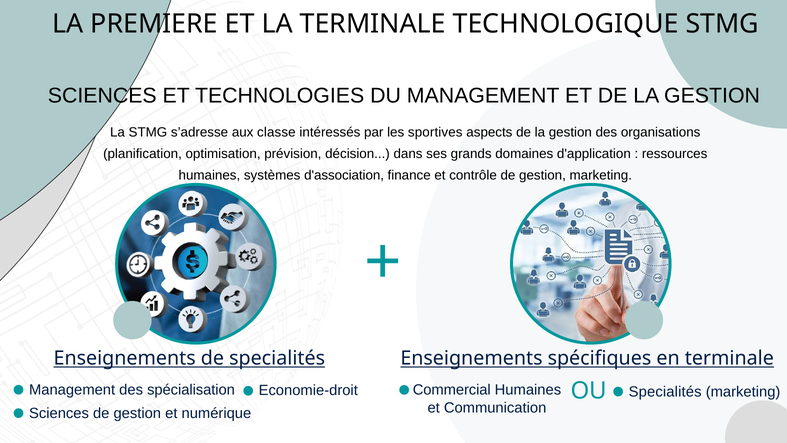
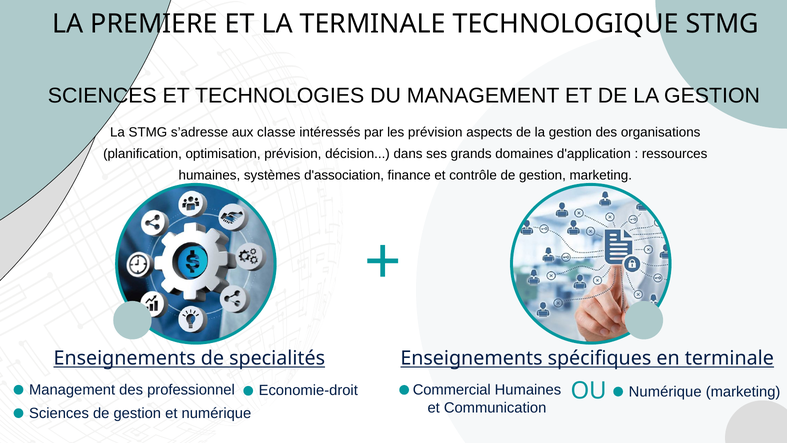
les sportives: sportives -> prévision (435, 132)
spécialisation: spécialisation -> professionnel (191, 390)
Specialités: Specialités -> Numérique (665, 392)
